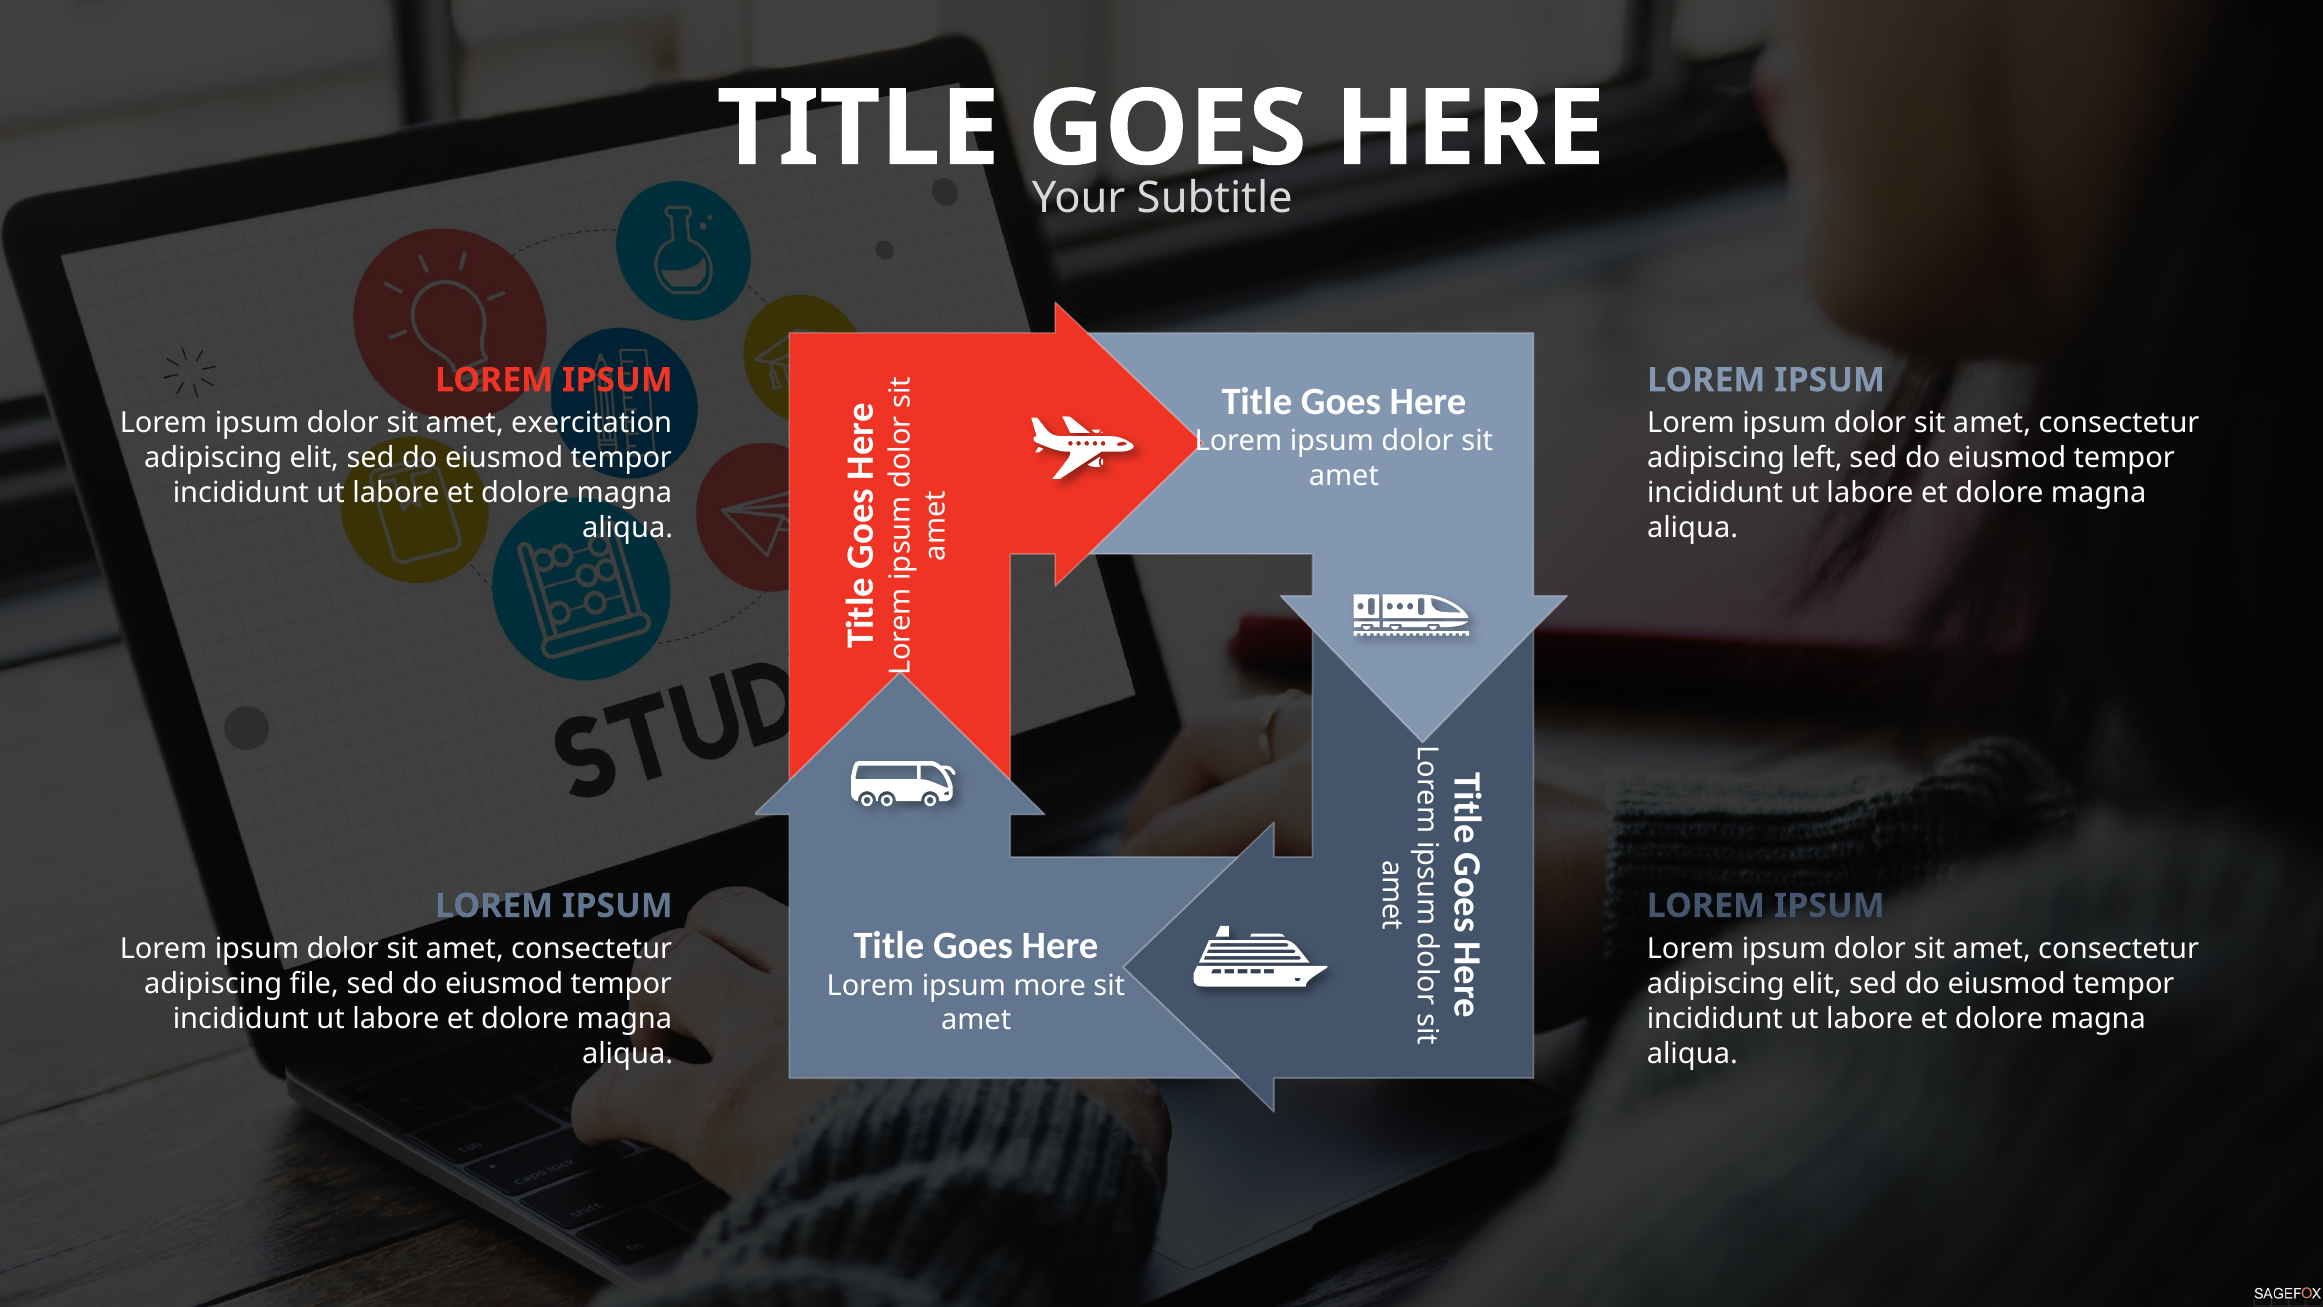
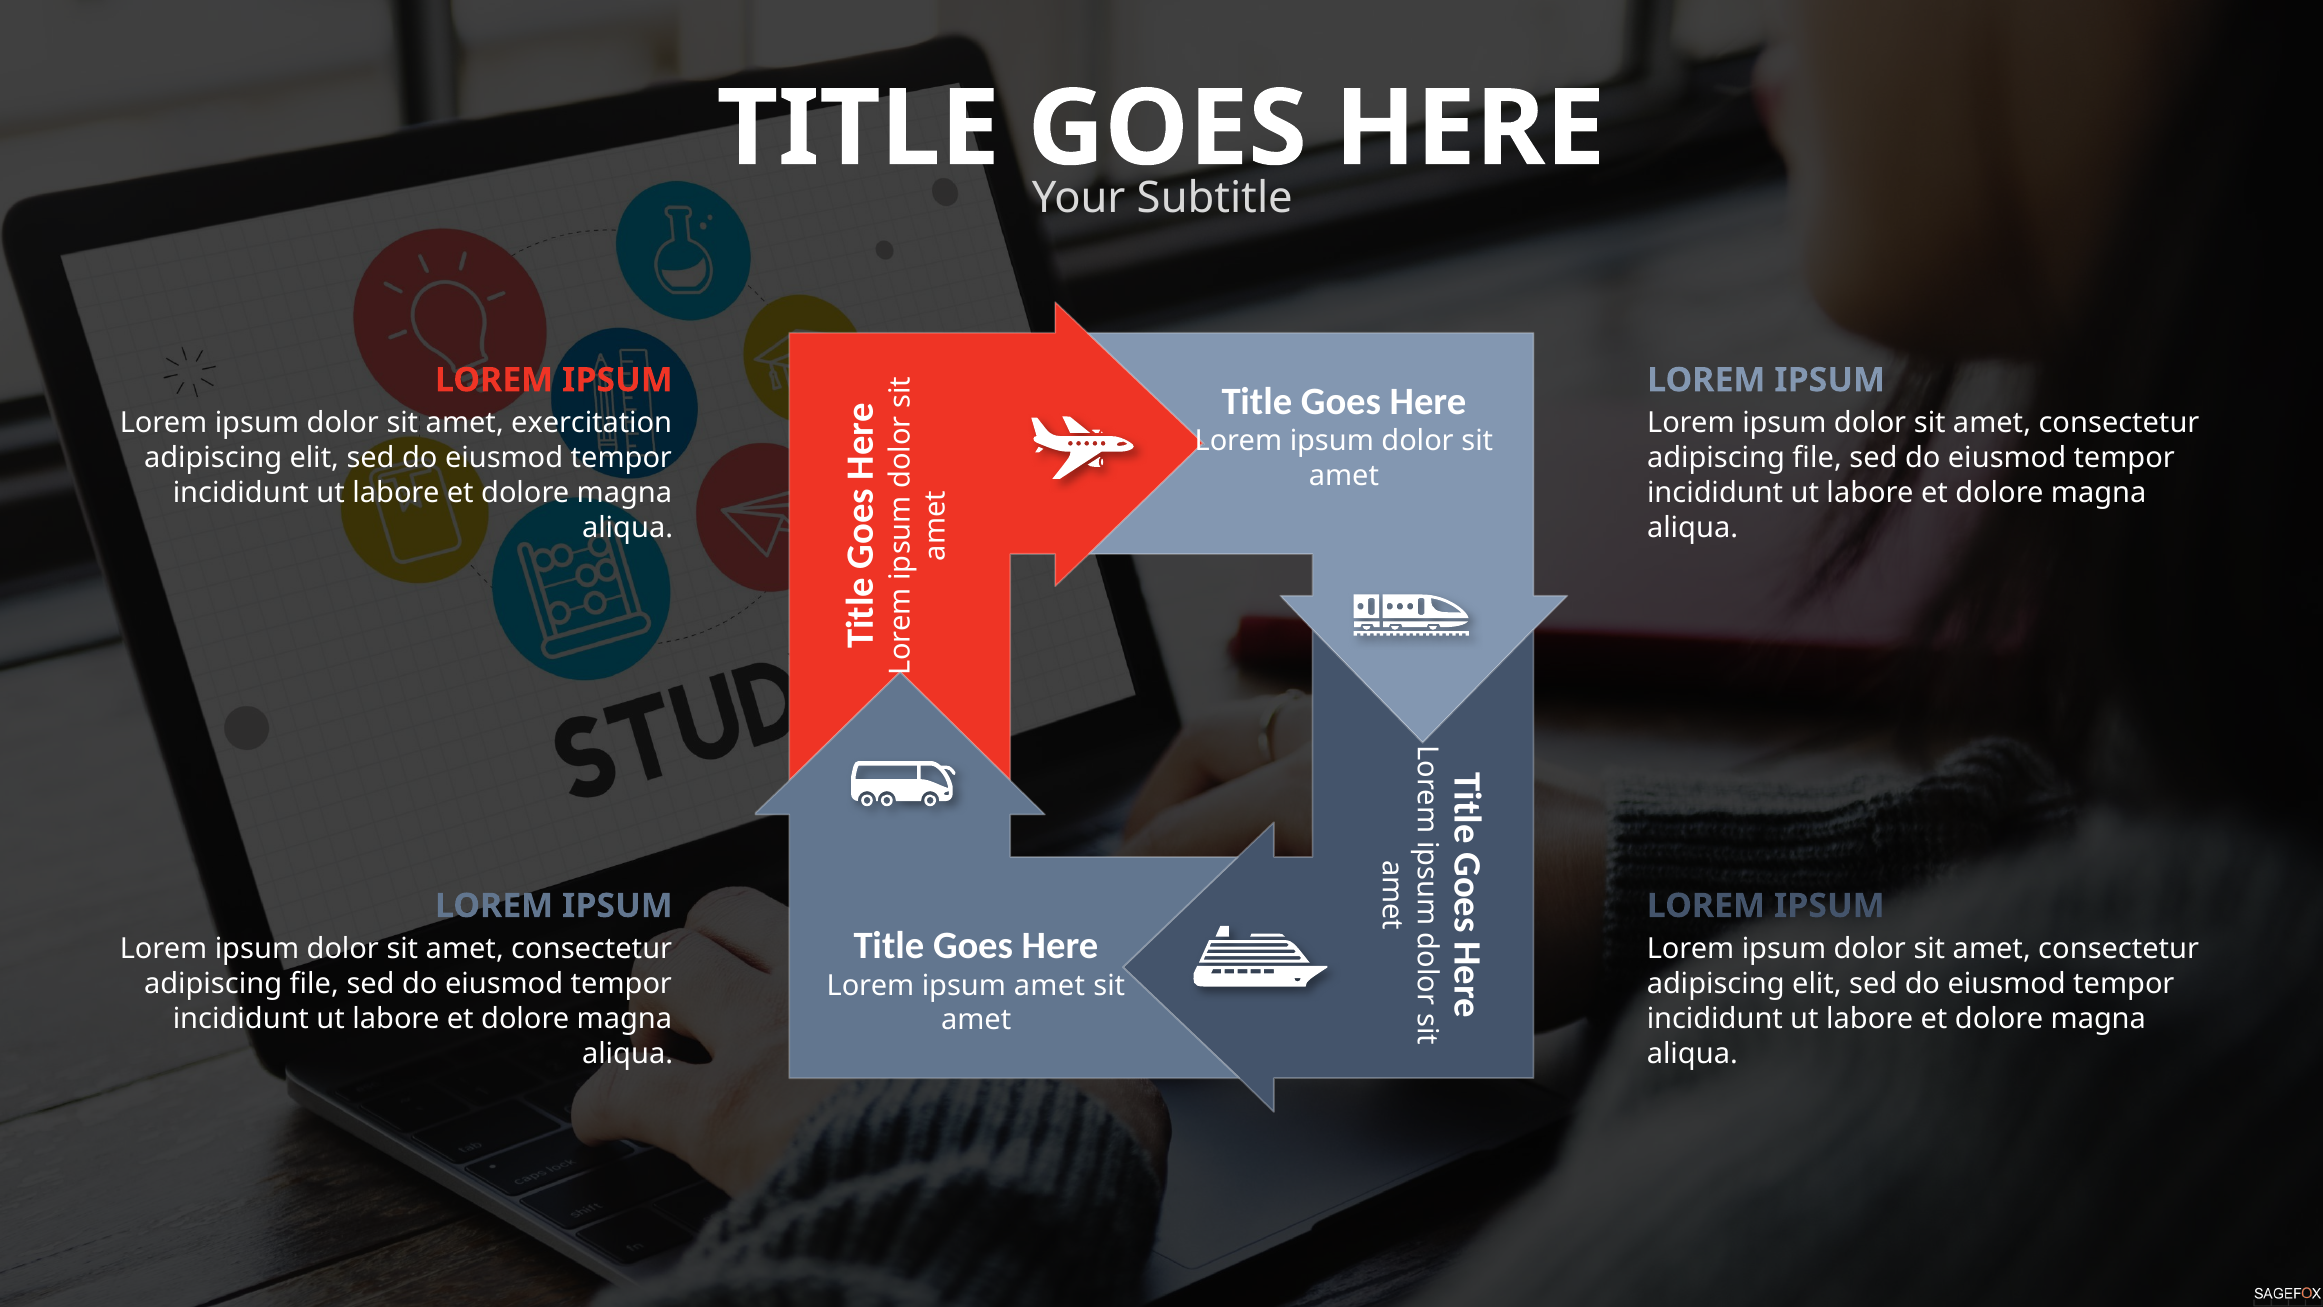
left: left -> file (1817, 458)
ipsum more: more -> amet (1049, 985)
